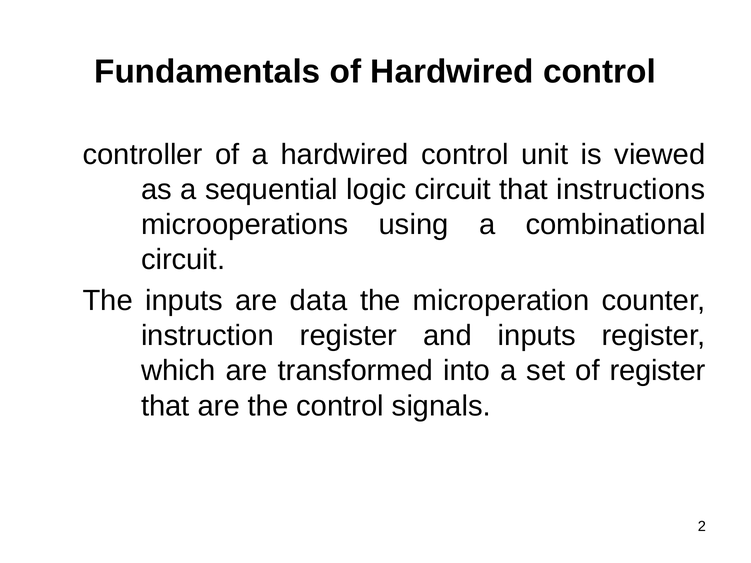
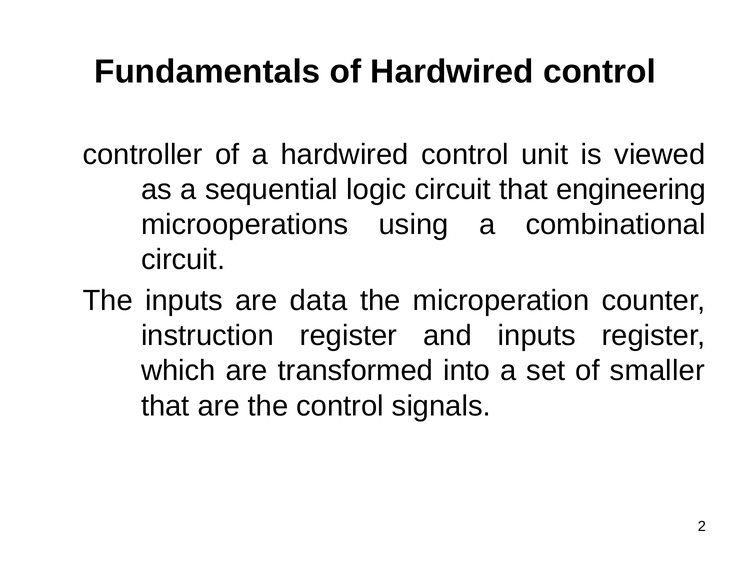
instructions: instructions -> engineering (631, 190)
of register: register -> smaller (657, 371)
